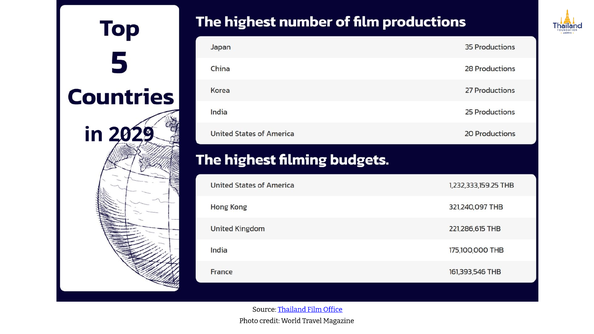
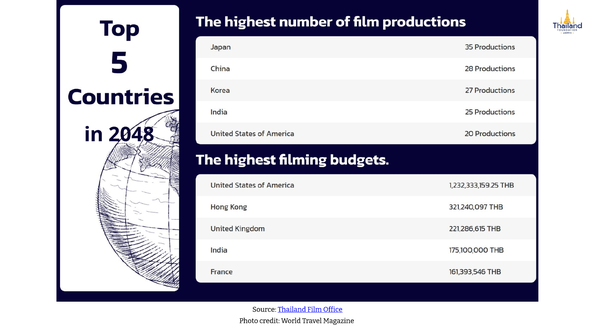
2029: 2029 -> 2048 (131, 135)
